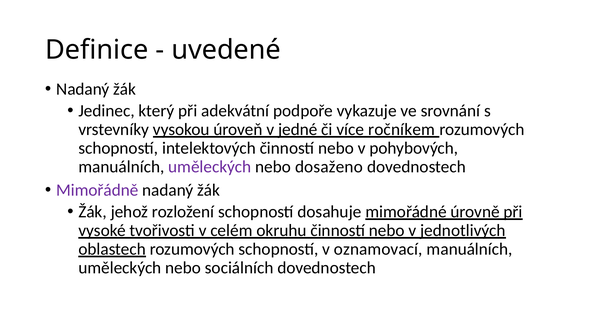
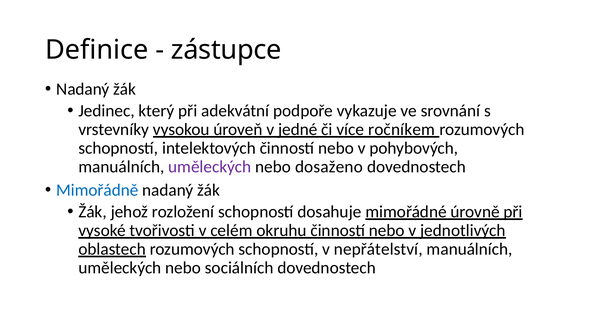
uvedené: uvedené -> zástupce (226, 50)
Mimořádně colour: purple -> blue (97, 190)
oznamovací: oznamovací -> nepřátelství (378, 249)
